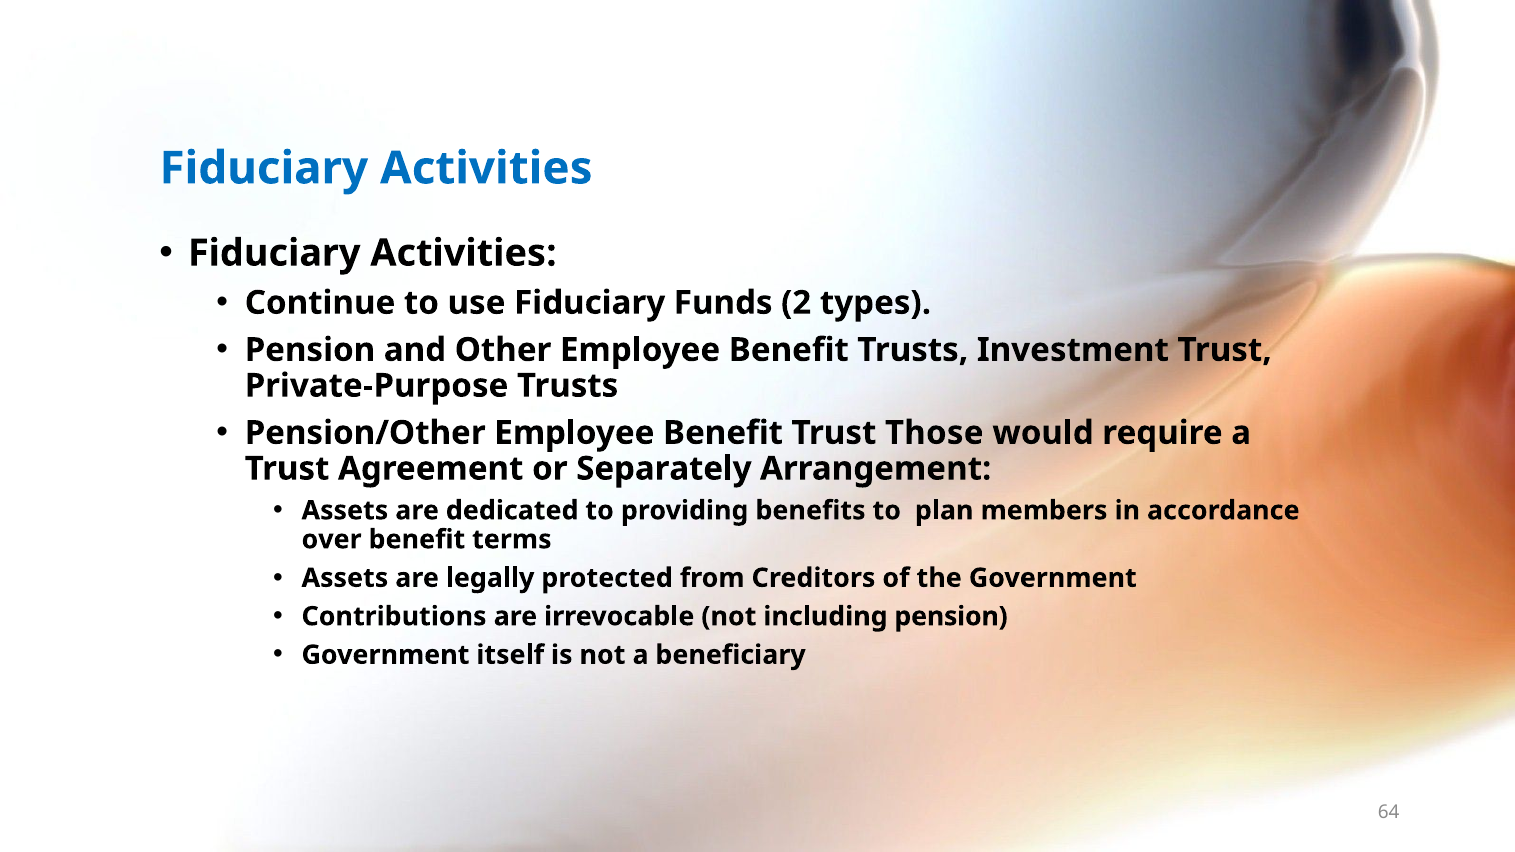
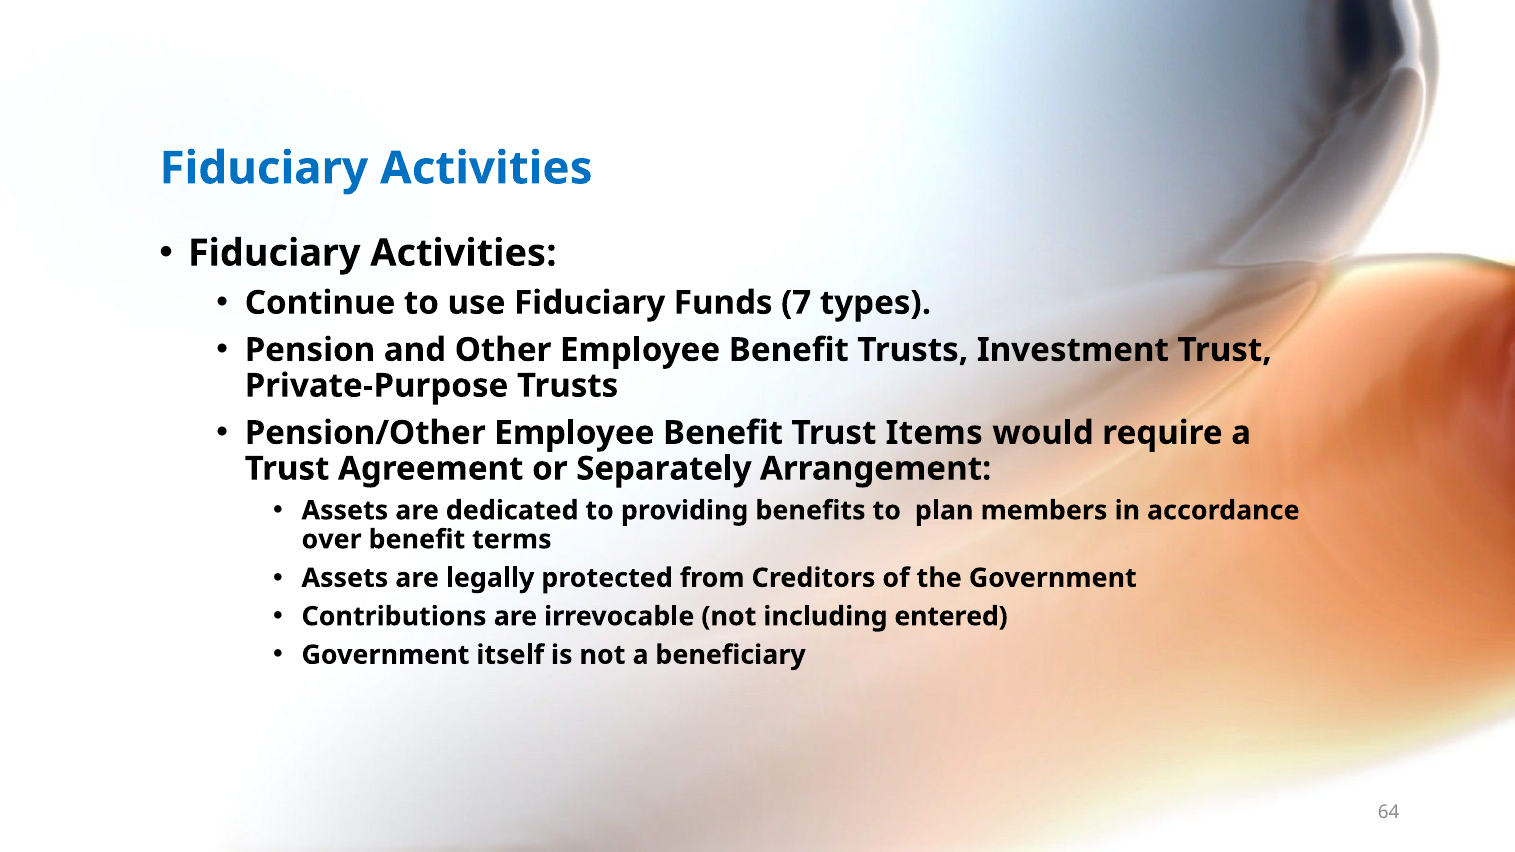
2: 2 -> 7 (796, 303)
Those: Those -> Items (934, 433)
including pension: pension -> entered (951, 617)
